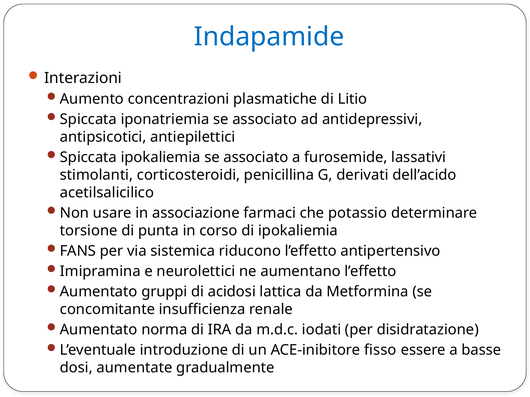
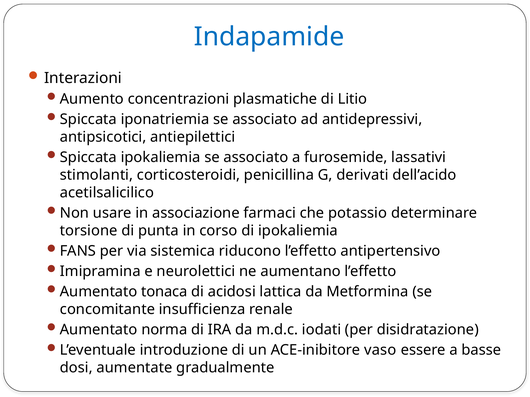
gruppi: gruppi -> tonaca (164, 292)
fisso: fisso -> vaso (380, 351)
